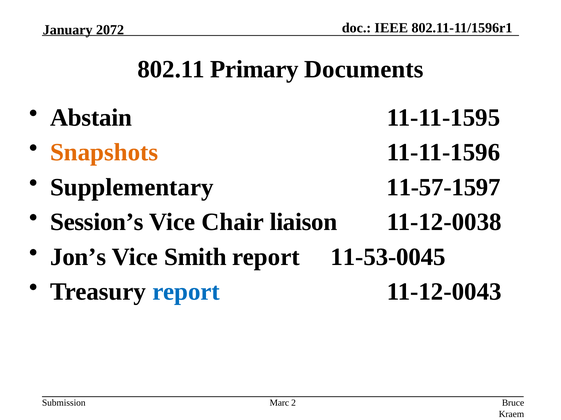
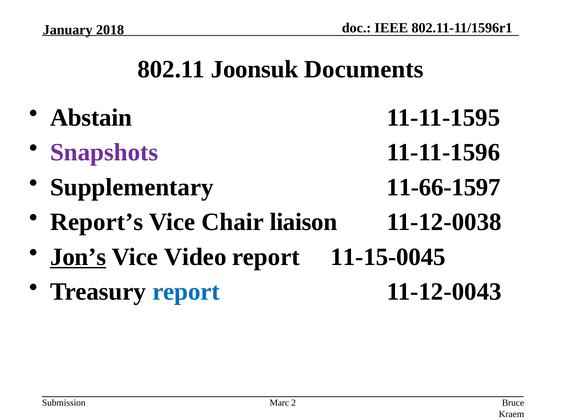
2072: 2072 -> 2018 (110, 30)
Primary: Primary -> Joonsuk (254, 70)
Snapshots colour: orange -> purple (104, 153)
11-57-1597: 11-57-1597 -> 11-66-1597 (444, 188)
Session’s: Session’s -> Report’s (97, 222)
Jon’s underline: none -> present (78, 257)
Smith: Smith -> Video (195, 257)
11-53-0045: 11-53-0045 -> 11-15-0045 (388, 257)
